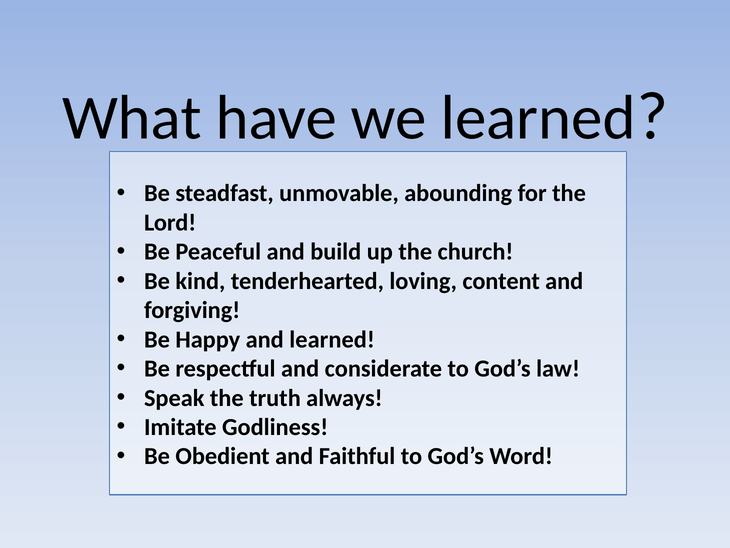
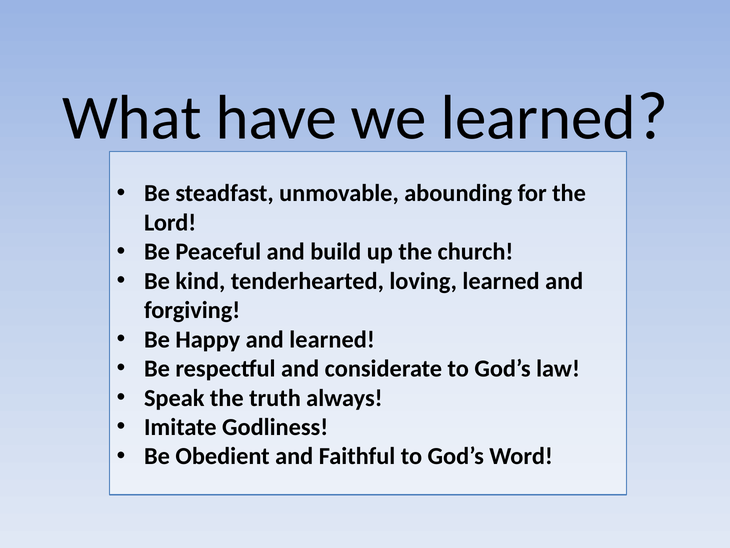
loving content: content -> learned (501, 281)
